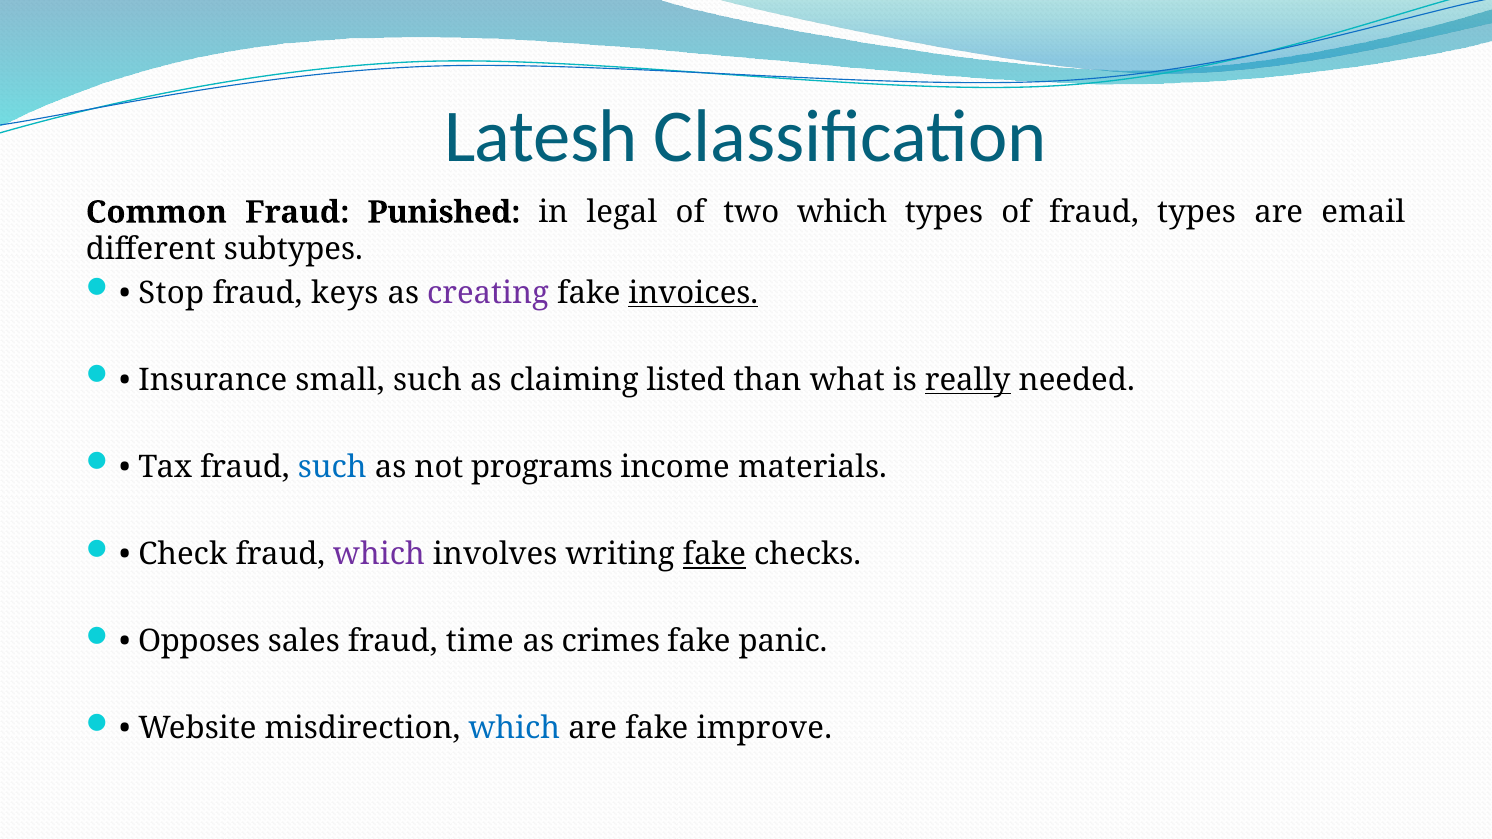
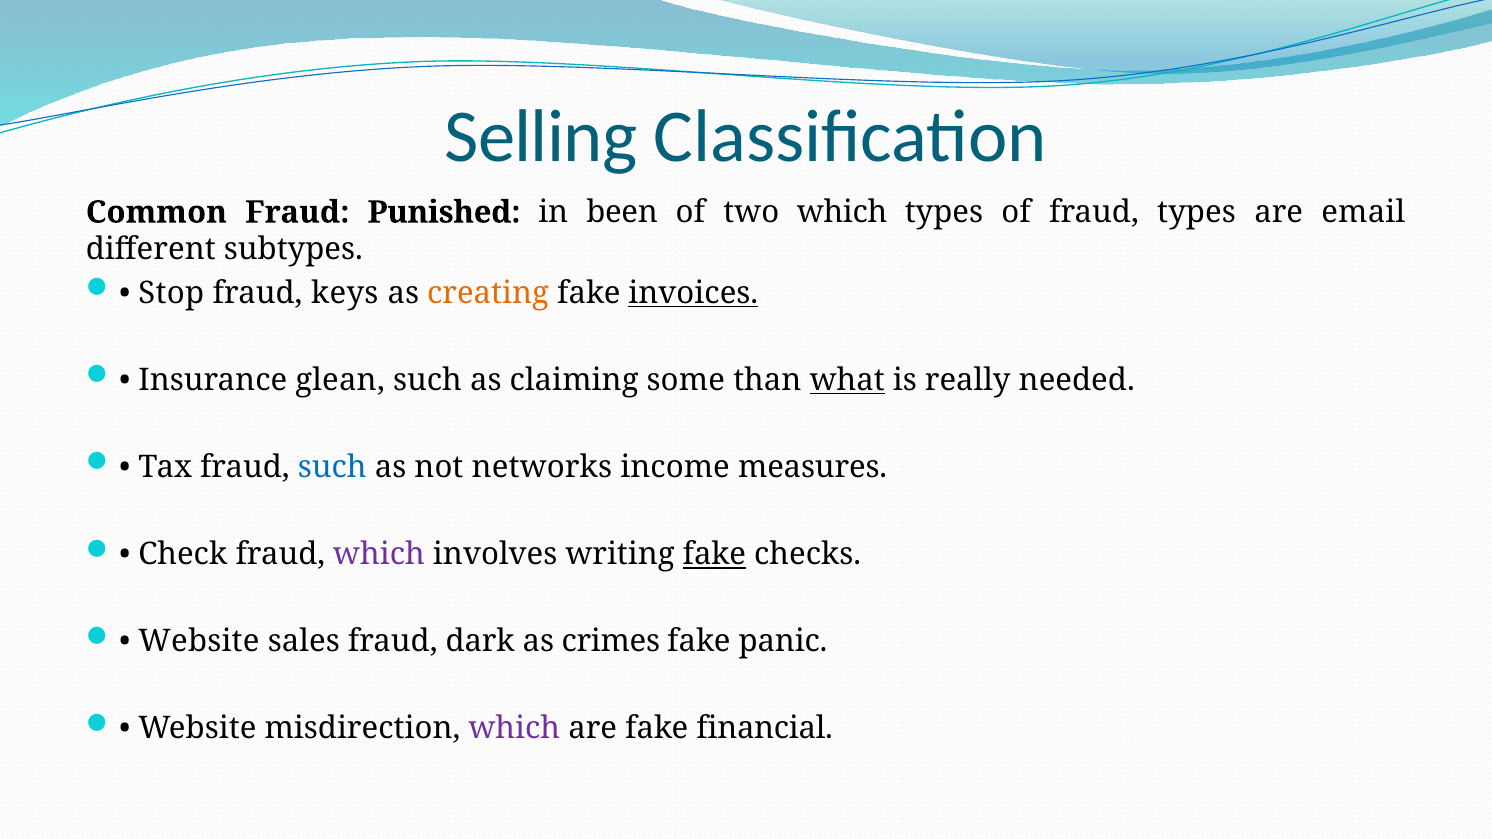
Latesh: Latesh -> Selling (541, 137)
legal: legal -> been (622, 212)
creating colour: purple -> orange (488, 293)
small: small -> glean (340, 380)
listed: listed -> some (686, 380)
what underline: none -> present (847, 380)
really underline: present -> none (968, 380)
programs: programs -> networks (542, 467)
materials: materials -> measures (813, 467)
Opposes: Opposes -> Website (199, 641)
time: time -> dark (480, 641)
which colour: blue -> purple (514, 728)
improve: improve -> financial (765, 728)
